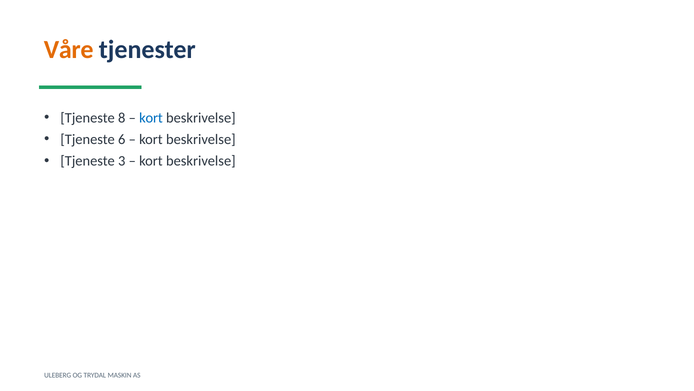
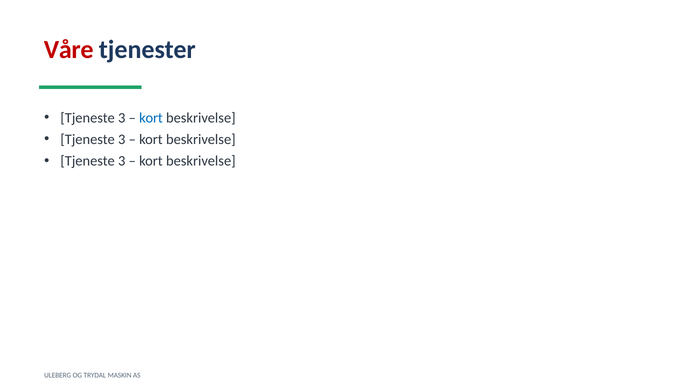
Våre colour: orange -> red (69, 50)
8: 8 -> 3 (122, 118)
6: 6 -> 3 (122, 139)
